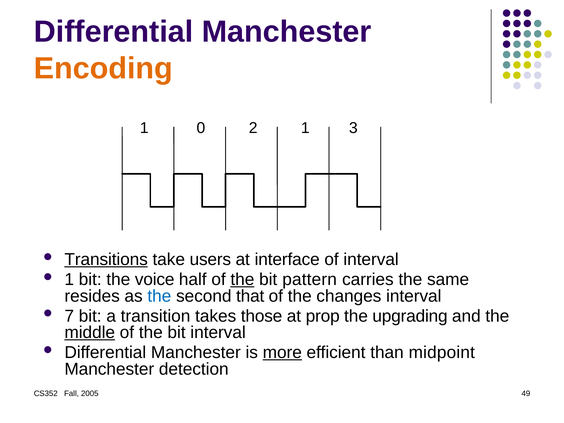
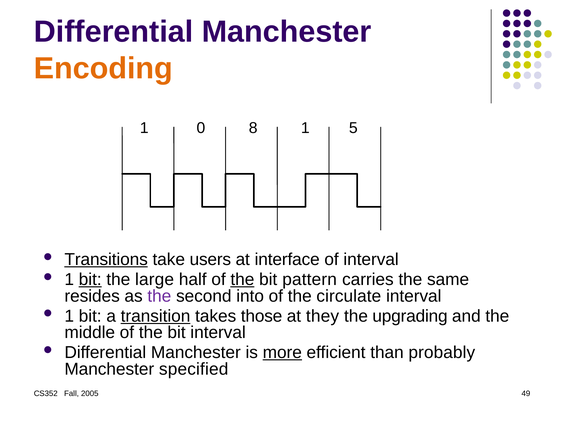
2: 2 -> 8 (253, 128)
3: 3 -> 5 (353, 128)
bit underline: none -> present (90, 279)
voice: voice -> large (155, 279)
the colour: blue -> purple (159, 296)
that: that -> into (250, 296)
changes: changes -> circulate (349, 296)
7: 7 -> 1 (69, 316)
transition underline: none -> present (156, 316)
prop: prop -> they (323, 316)
middle underline: present -> none (90, 333)
midpoint: midpoint -> probably (442, 353)
detection: detection -> specified (194, 369)
